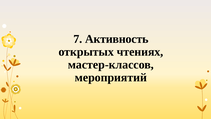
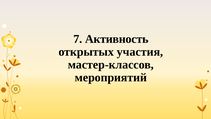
чтениях: чтениях -> участия (140, 52)
